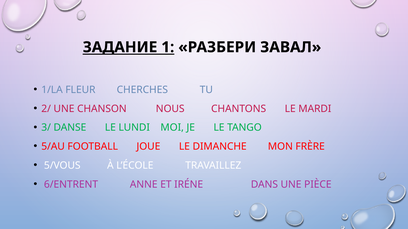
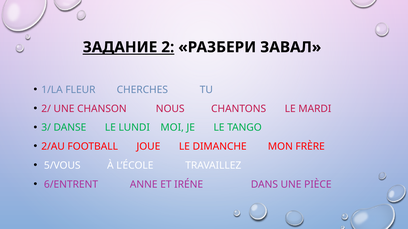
1: 1 -> 2 (168, 47)
5/AU: 5/AU -> 2/AU (53, 147)
